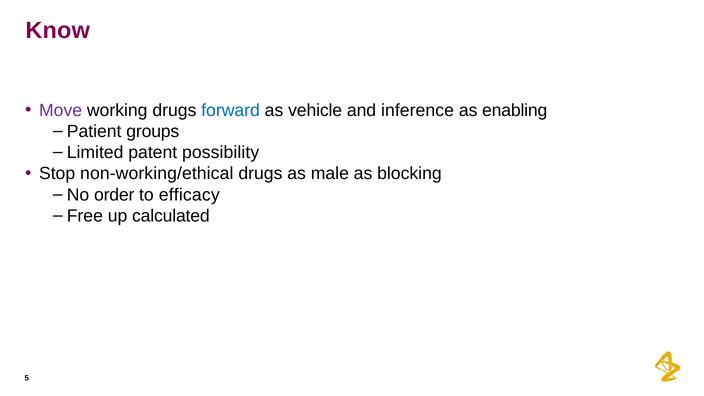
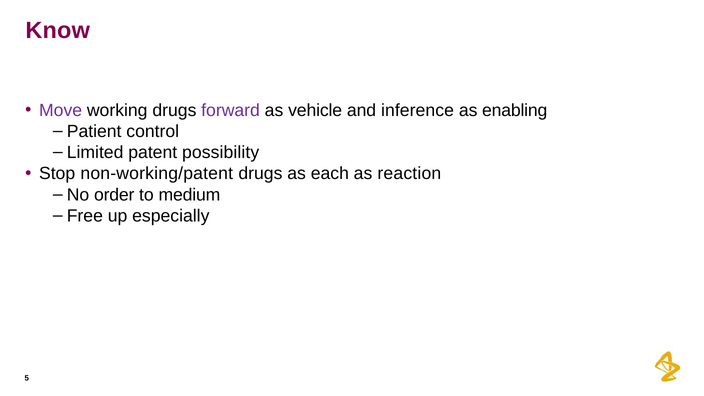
forward colour: blue -> purple (231, 110)
groups: groups -> control (153, 131)
non-working/ethical: non-working/ethical -> non-working/patent (157, 174)
male: male -> each (330, 174)
blocking: blocking -> reaction (409, 174)
efficacy: efficacy -> medium (189, 195)
calculated: calculated -> especially (171, 216)
